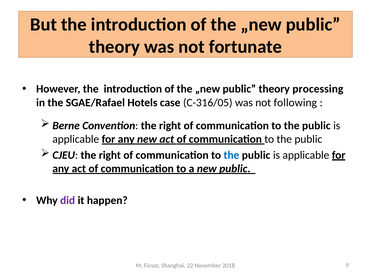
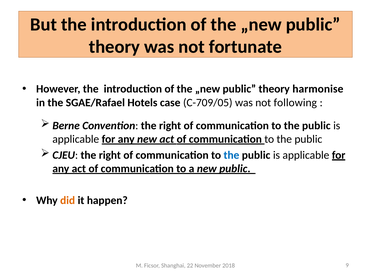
processing: processing -> harmonise (318, 89)
C-316/05: C-316/05 -> C-709/05 (208, 103)
did colour: purple -> orange (68, 200)
